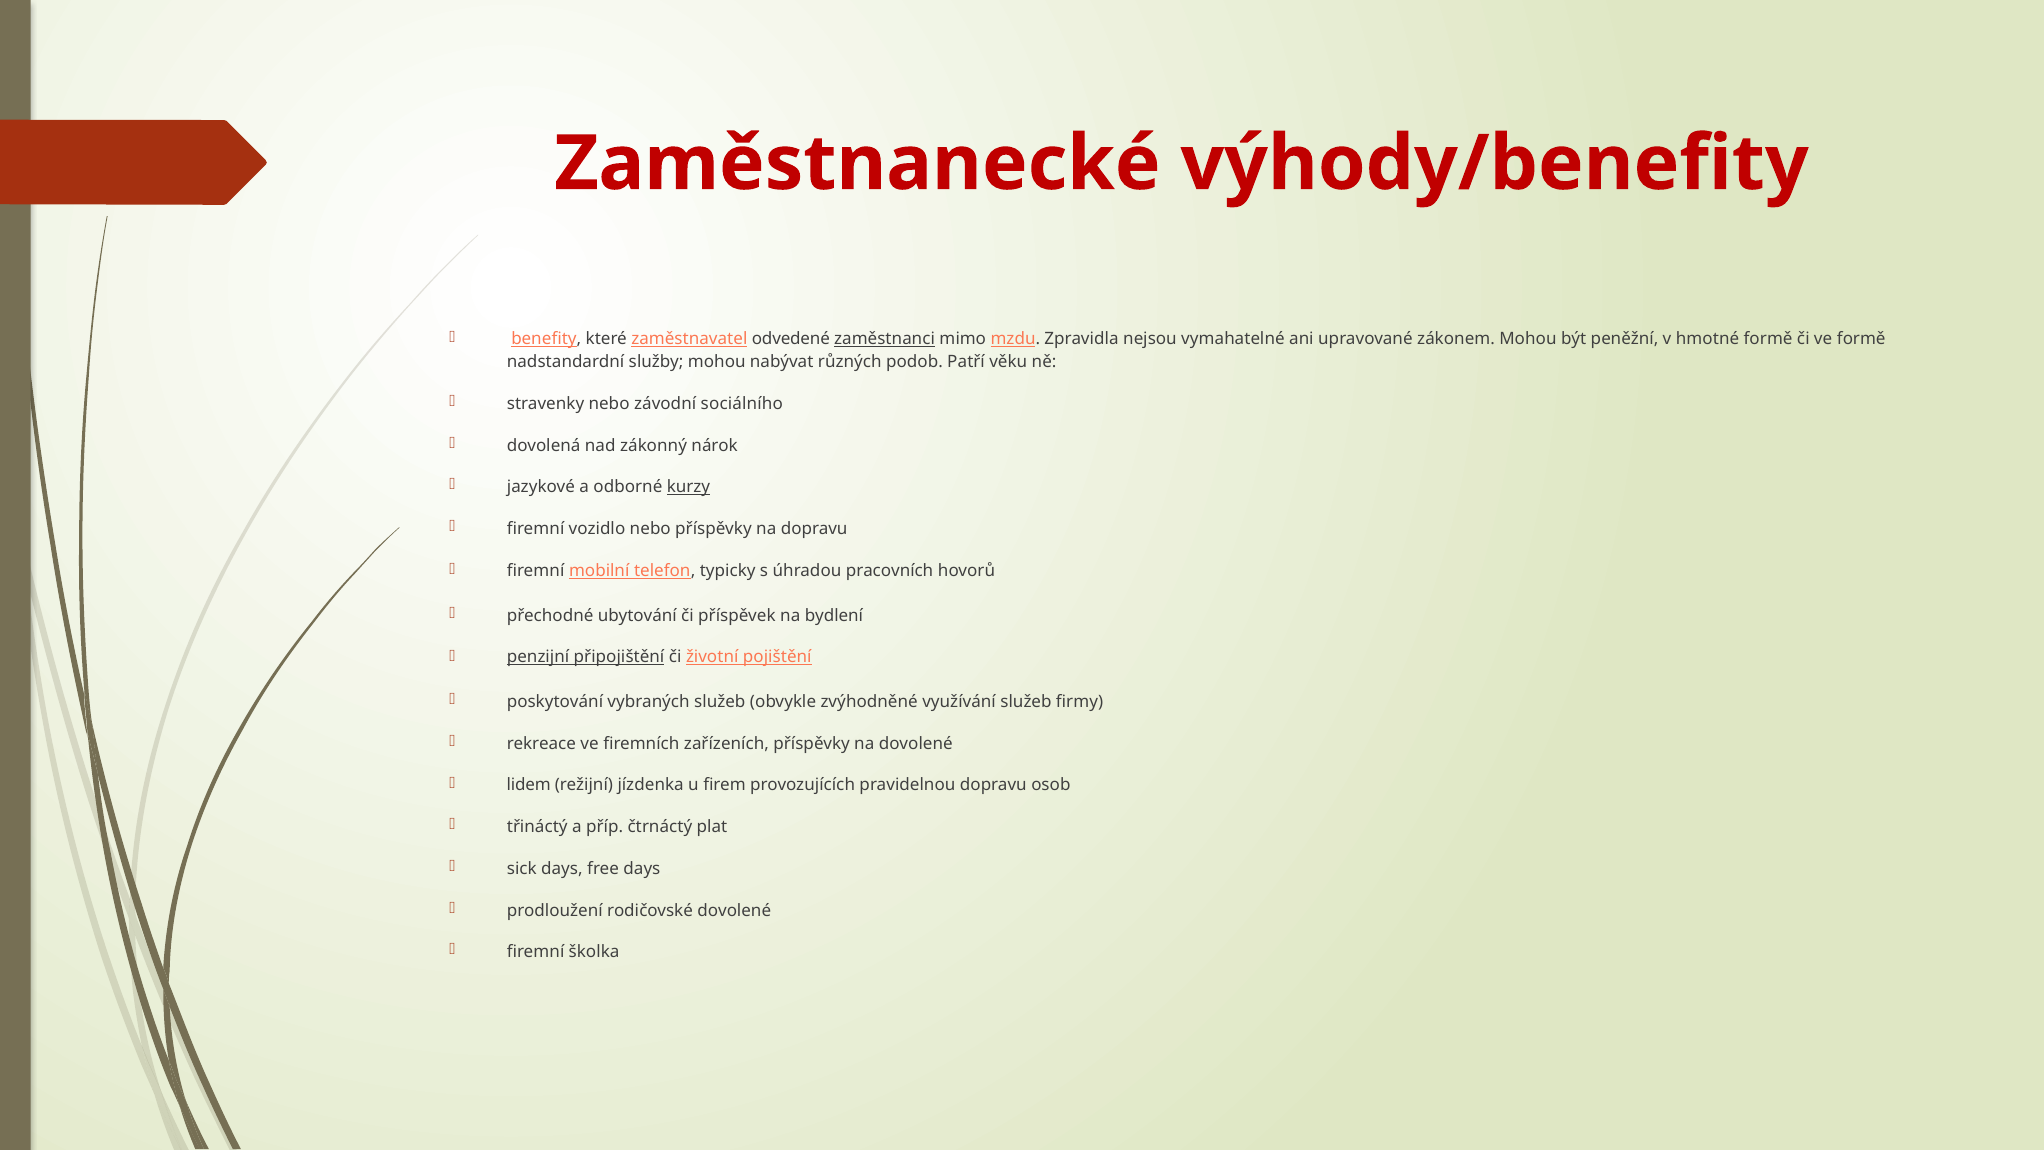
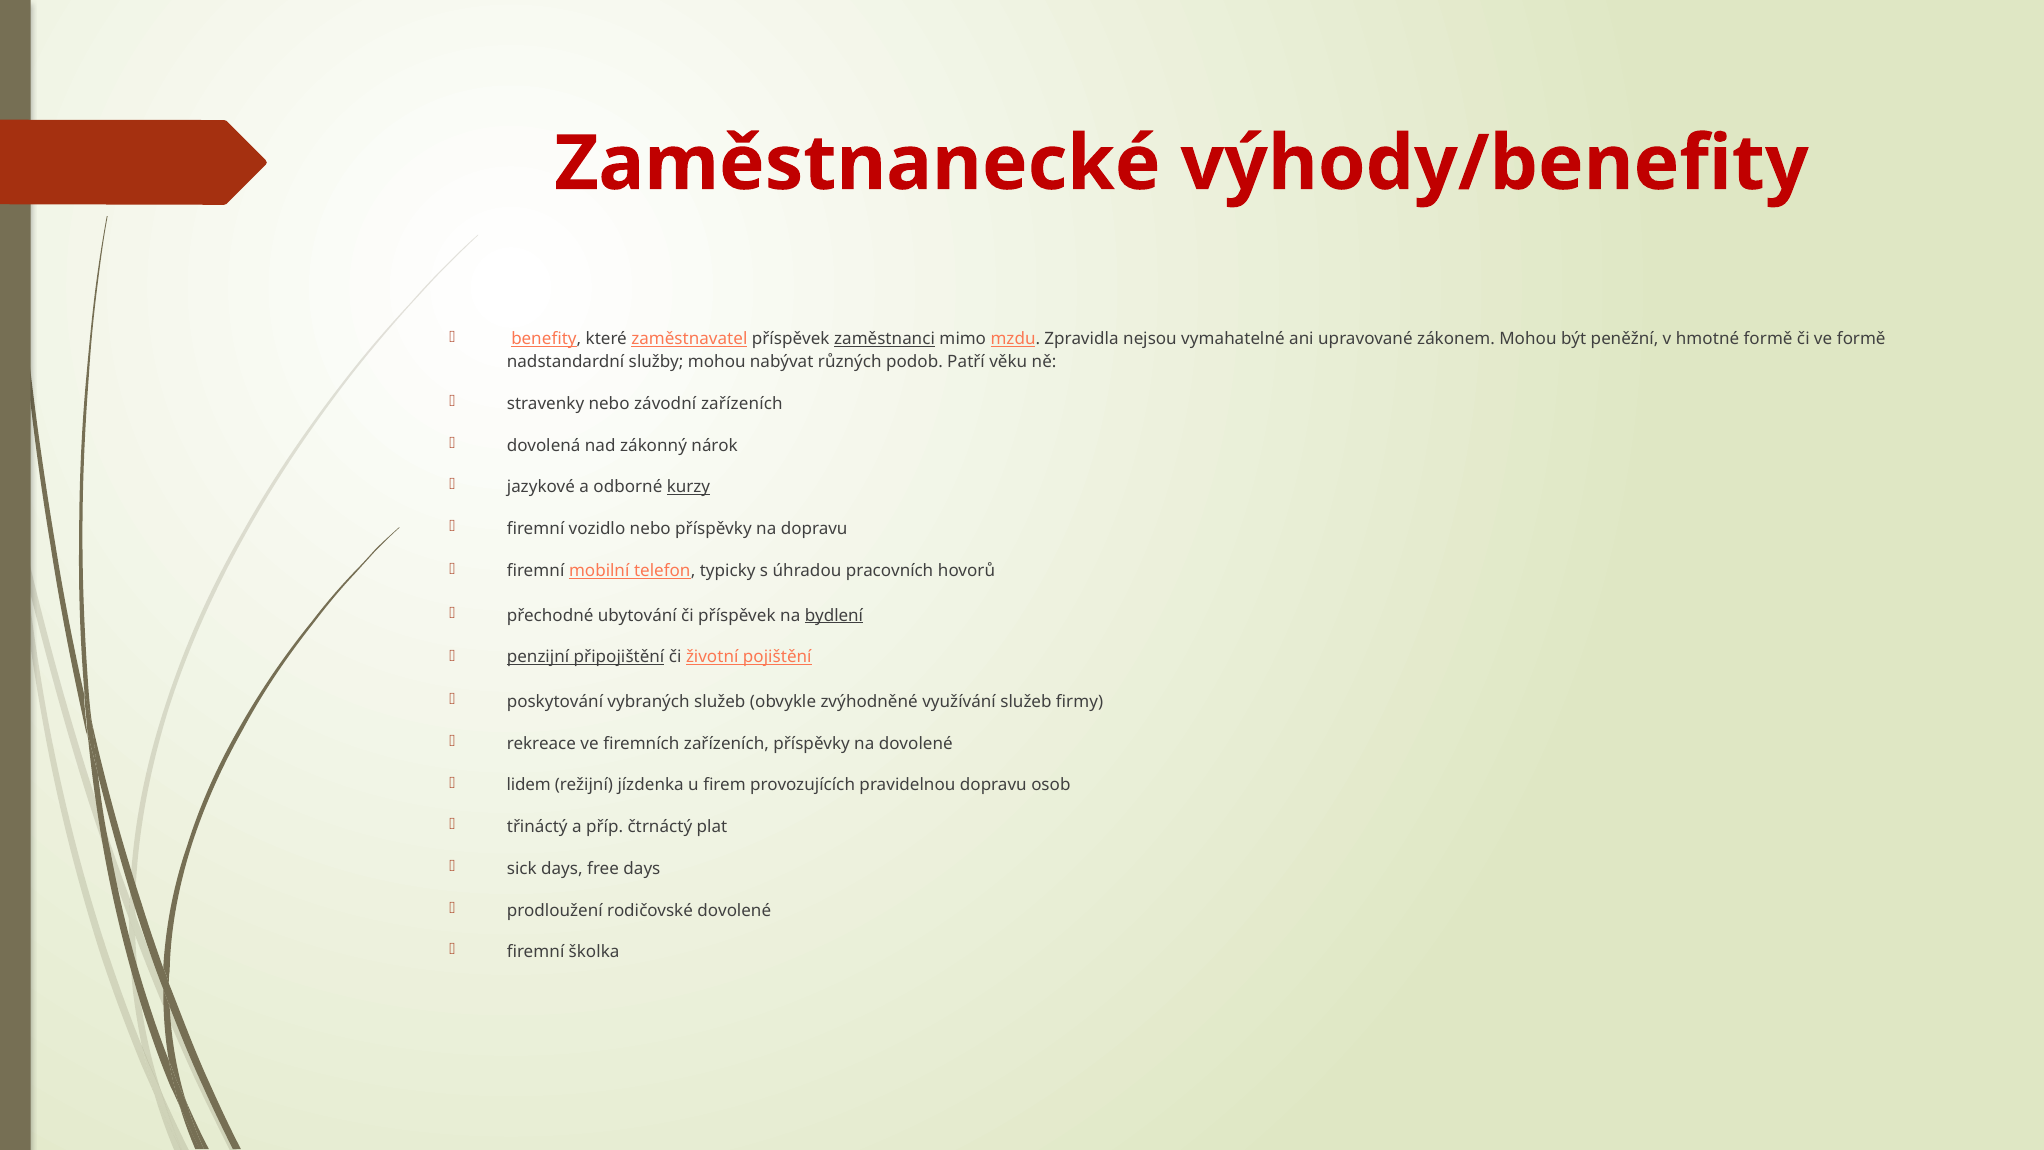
zaměstnavatel odvedené: odvedené -> příspěvek (791, 338)
závodní sociálního: sociálního -> zařízeních (742, 404)
bydlení underline: none -> present (834, 615)
